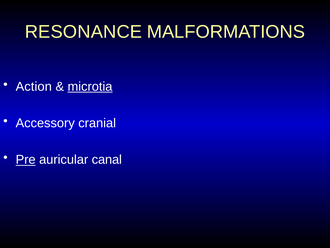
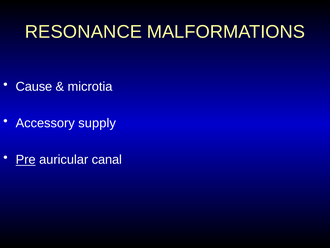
Action: Action -> Cause (34, 86)
microtia underline: present -> none (90, 86)
cranial: cranial -> supply (97, 123)
